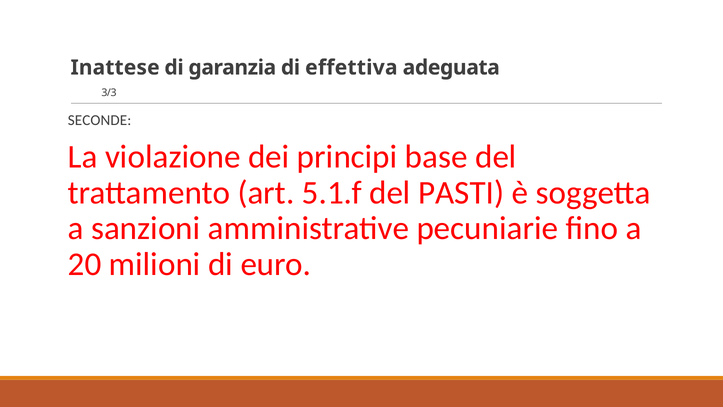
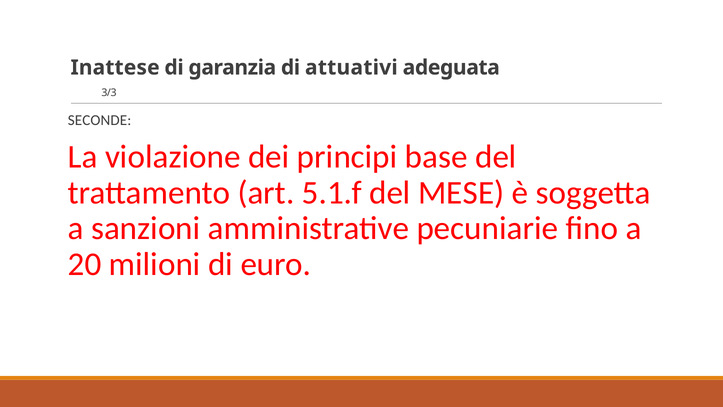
effettiva: effettiva -> attuativi (351, 68)
PASTI: PASTI -> MESE (461, 192)
